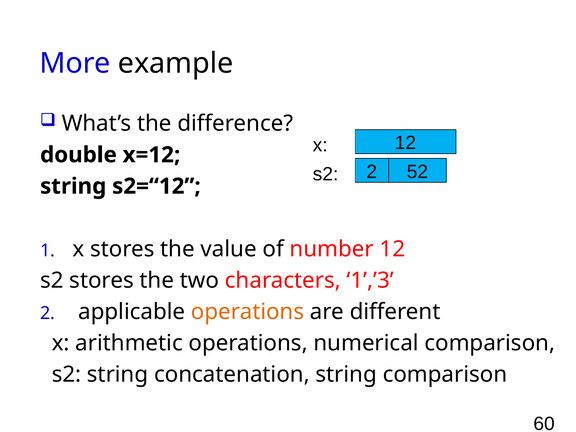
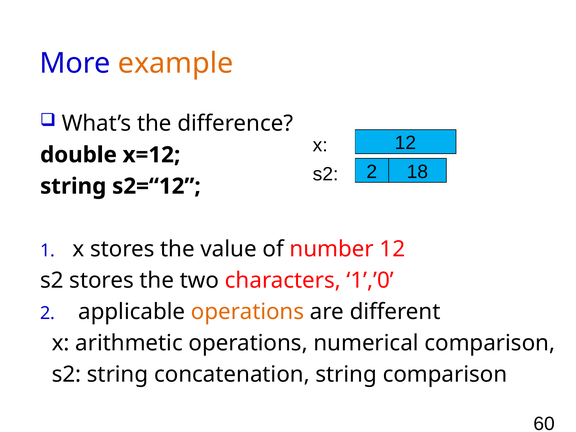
example colour: black -> orange (176, 63)
52: 52 -> 18 (418, 172)
1’,’3: 1’,’3 -> 1’,’0 (370, 280)
